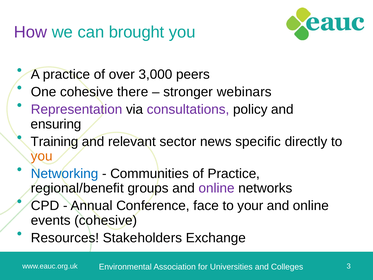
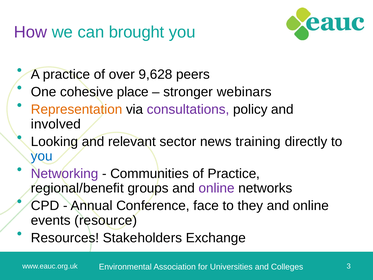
3,000: 3,000 -> 9,628 (156, 74)
there: there -> place (133, 92)
Representation colour: purple -> orange (77, 109)
ensuring: ensuring -> involved (56, 124)
Training: Training -> Looking (54, 141)
specific: specific -> training (258, 141)
you colour: orange -> blue (42, 156)
Networking colour: blue -> purple (65, 174)
your: your -> they (250, 206)
events cohesive: cohesive -> resource (106, 220)
